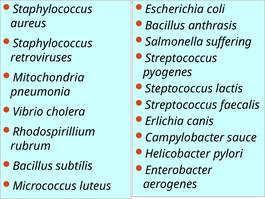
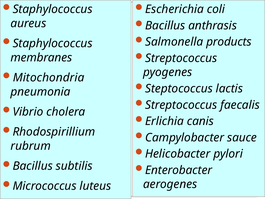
suffering: suffering -> products (229, 42)
retroviruses: retroviruses -> membranes (41, 57)
